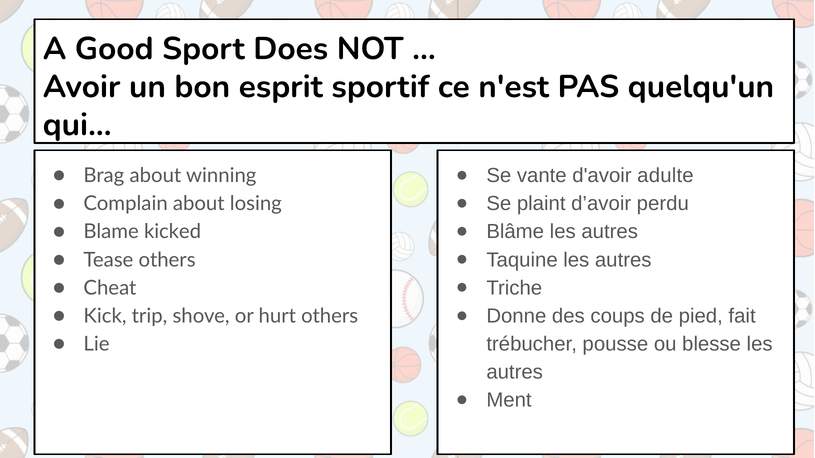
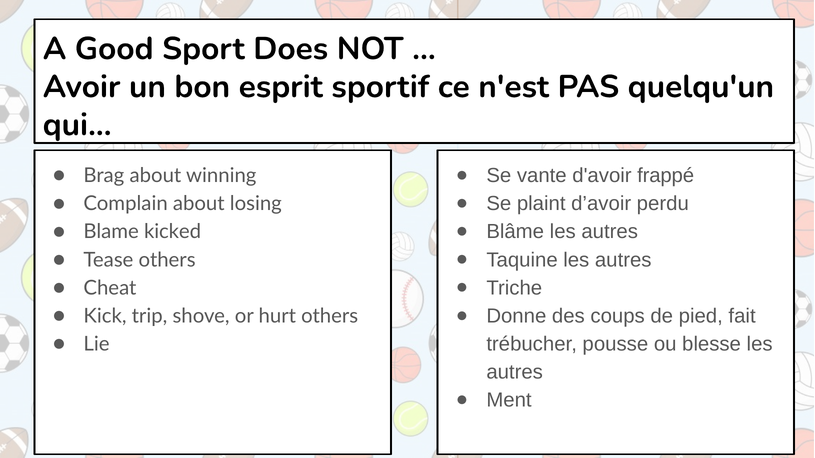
adulte: adulte -> frappé (666, 176)
